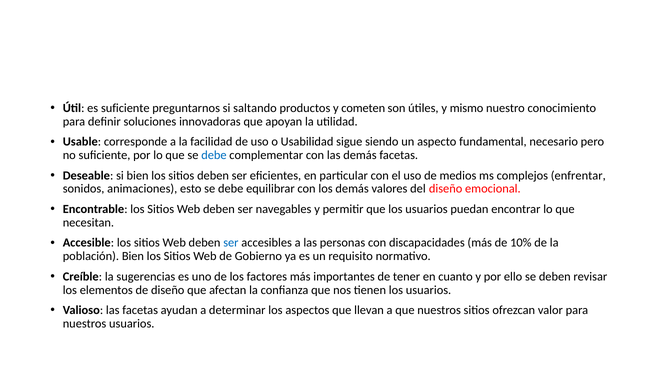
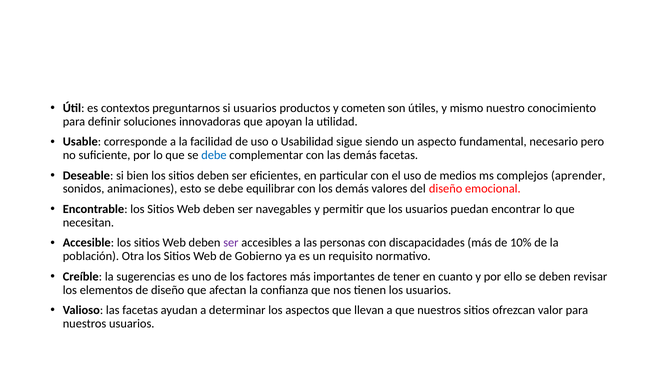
es suficiente: suficiente -> contextos (125, 108)
si saltando: saltando -> usuarios (255, 108)
enfrentar: enfrentar -> aprender (578, 175)
ser colour: blue -> purple (231, 243)
población Bien: Bien -> Otra (133, 256)
